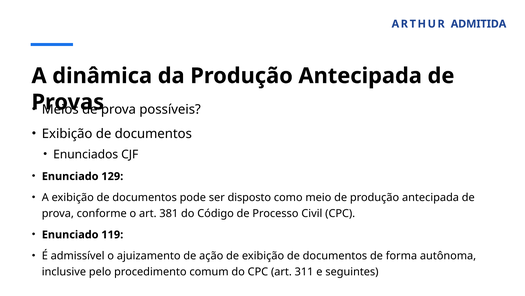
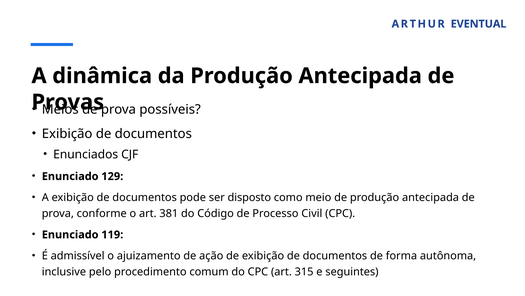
ADMITIDA: ADMITIDA -> EVENTUAL (479, 24)
311: 311 -> 315 (304, 271)
